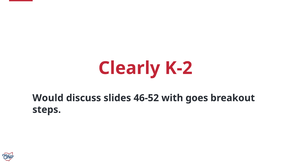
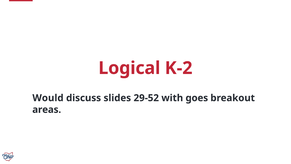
Clearly: Clearly -> Logical (129, 68)
46-52: 46-52 -> 29-52 (146, 98)
steps: steps -> areas (47, 109)
